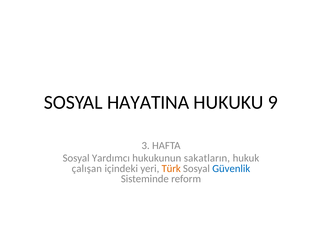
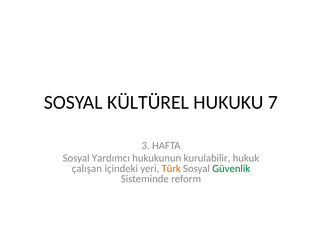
HAYATINA: HAYATINA -> KÜLTÜREL (148, 102)
9: 9 -> 7 (273, 102)
sakatların: sakatların -> kurulabilir (207, 158)
Güvenlik colour: blue -> green (231, 168)
